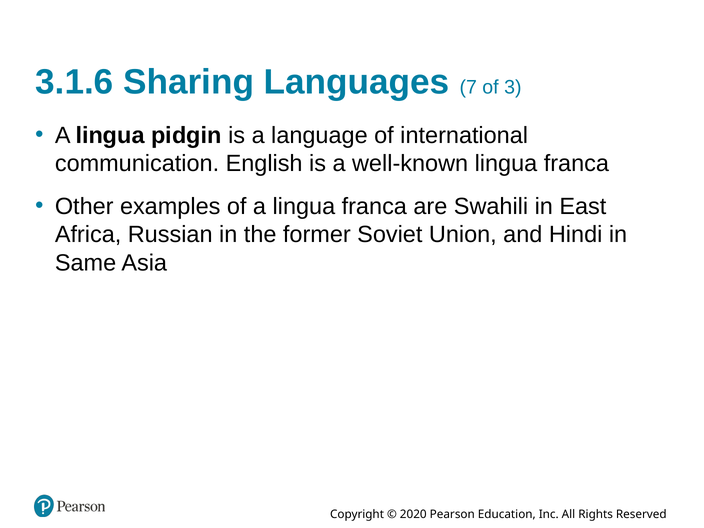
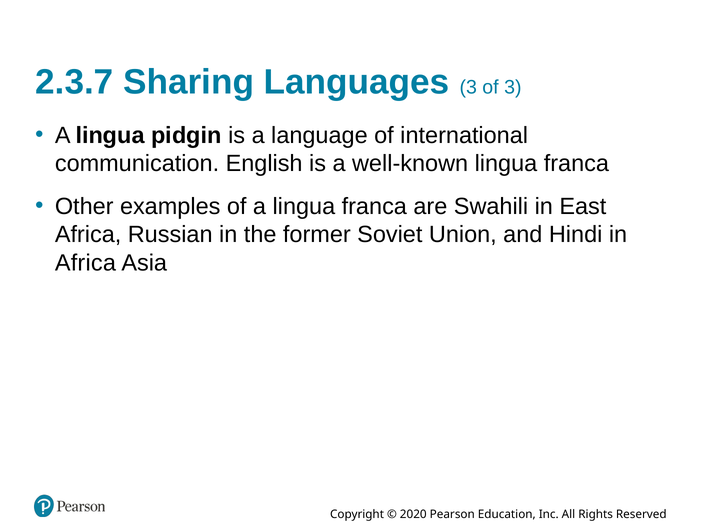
3.1.6: 3.1.6 -> 2.3.7 (74, 82)
Languages 7: 7 -> 3 (468, 88)
Same: Same -> Africa (85, 263)
